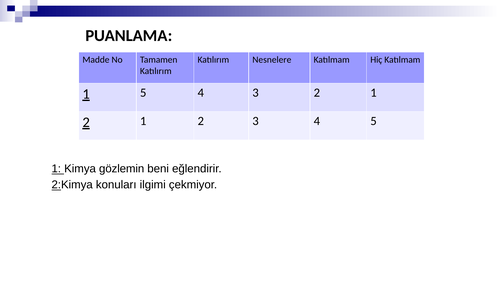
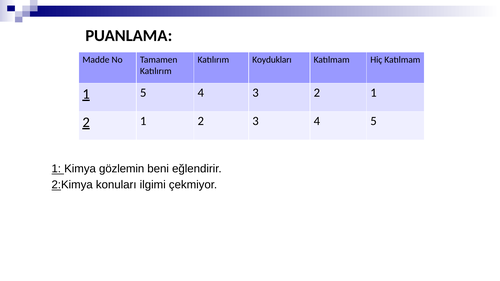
Nesnelere: Nesnelere -> Koydukları (272, 60)
